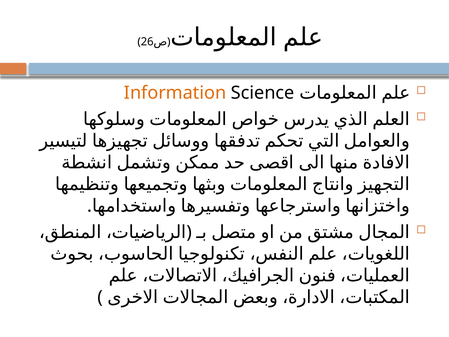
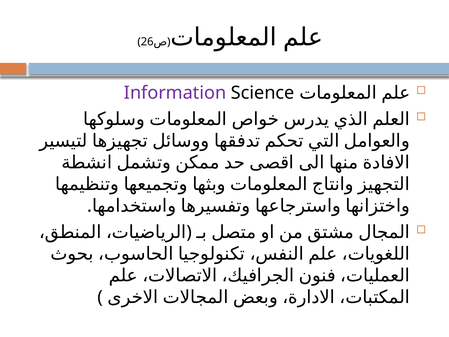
Information colour: orange -> purple (175, 93)
